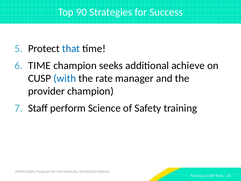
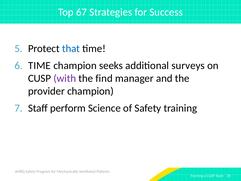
90: 90 -> 67 (81, 12)
achieve: achieve -> surveys (188, 65)
with colour: blue -> purple (65, 78)
rate: rate -> find (104, 78)
